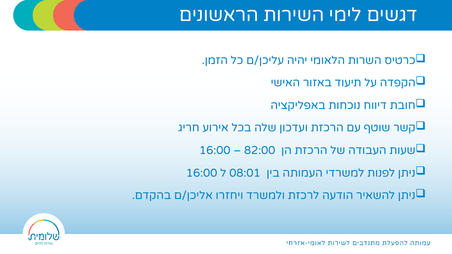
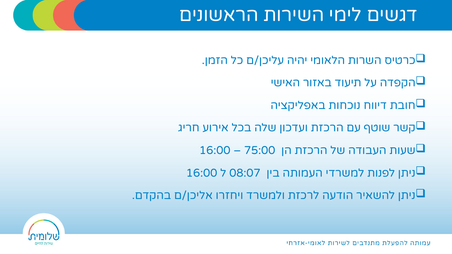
82:00: 82:00 -> 75:00 (260, 151)
08:01: 08:01 -> 08:07 (245, 173)
